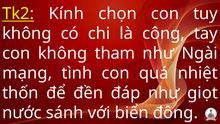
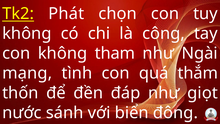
Kính: Kính -> Phát (66, 14)
nhiệt: nhiệt -> thắm (198, 73)
